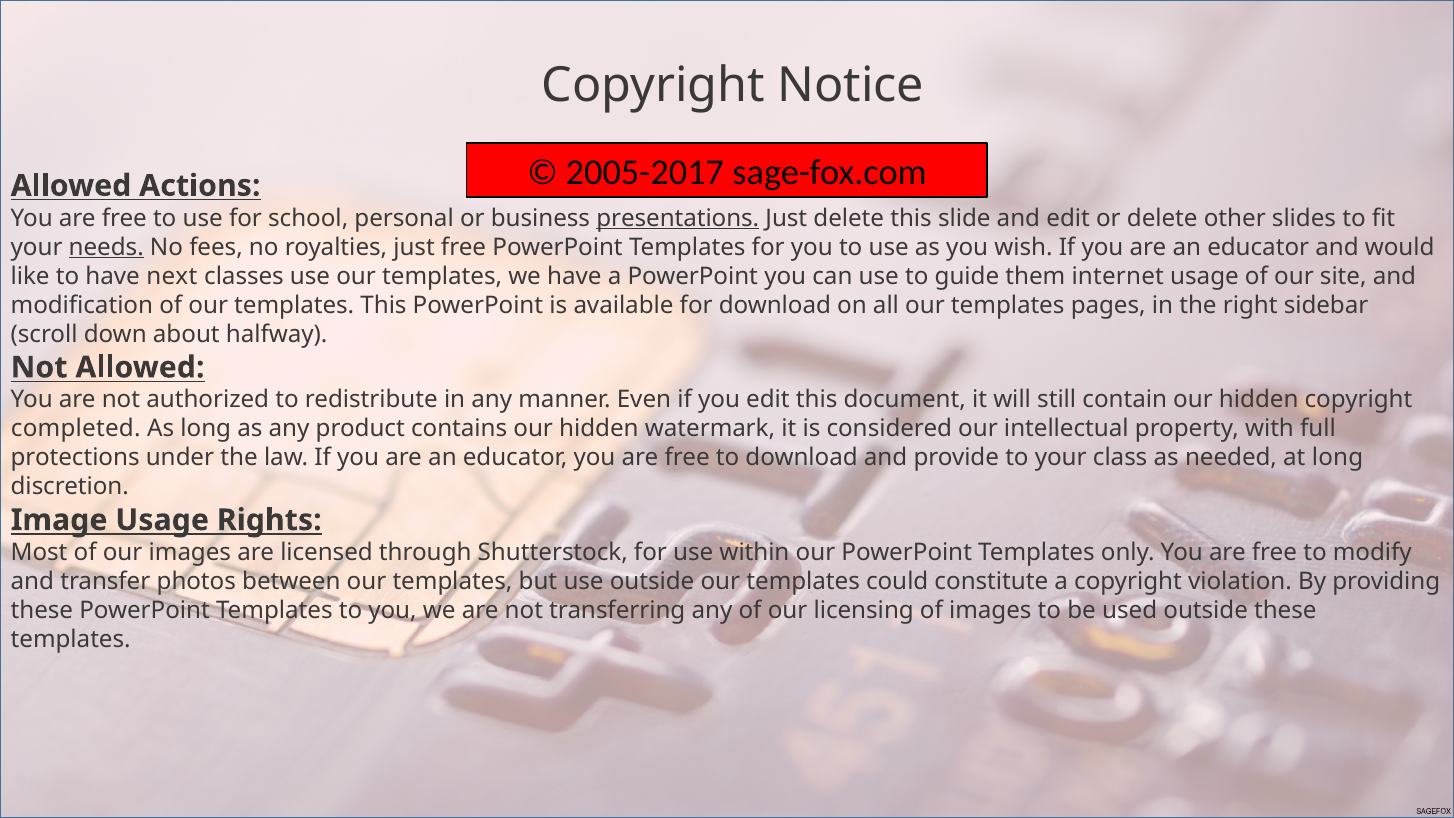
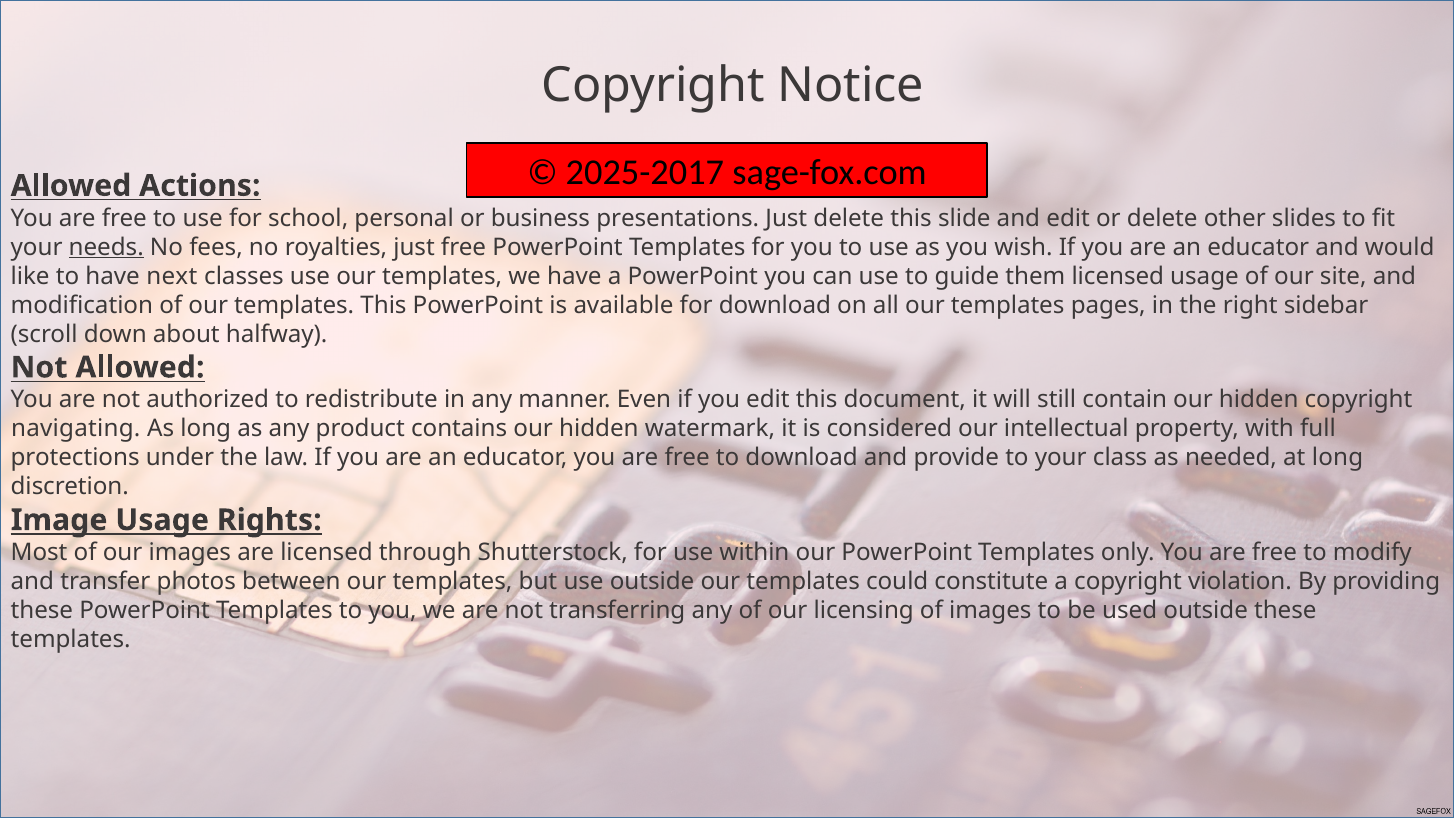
2005-2017: 2005-2017 -> 2025-2017 (645, 173)
presentations underline: present -> none (678, 218)
them internet: internet -> licensed (1118, 276)
completed: completed -> navigating (76, 429)
